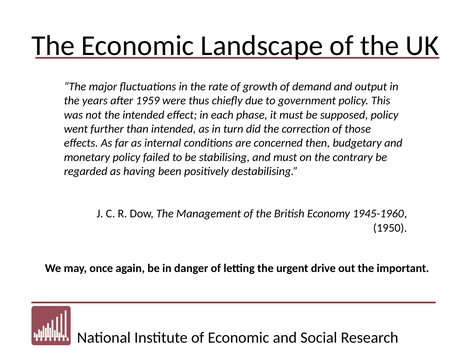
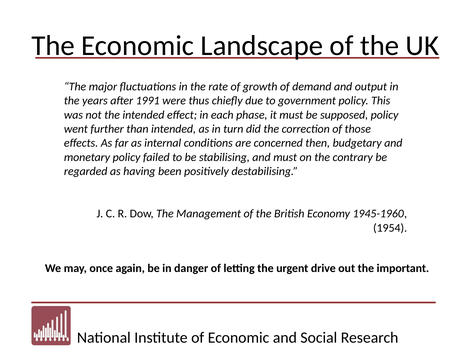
1959: 1959 -> 1991 (148, 101)
1950: 1950 -> 1954 (390, 228)
